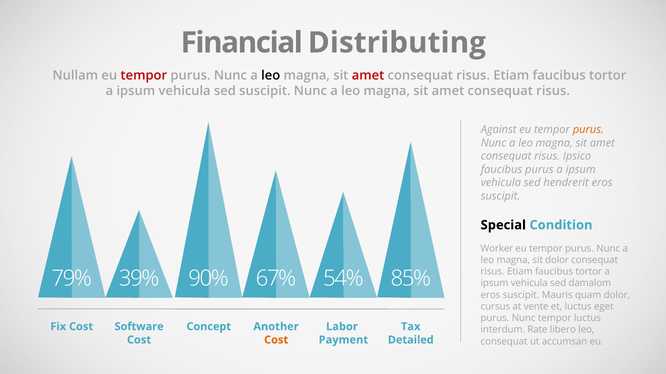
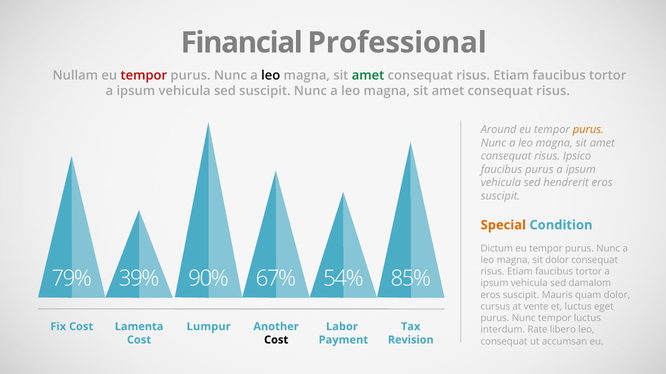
Distributing: Distributing -> Professional (397, 43)
amet colour: red -> green (368, 76)
Against: Against -> Around (499, 130)
Special colour: black -> orange (503, 225)
Worker: Worker -> Dictum (497, 249)
Software: Software -> Lamenta (139, 327)
Concept: Concept -> Lumpur (209, 327)
Cost colour: orange -> black (276, 340)
Detailed: Detailed -> Revision (411, 340)
